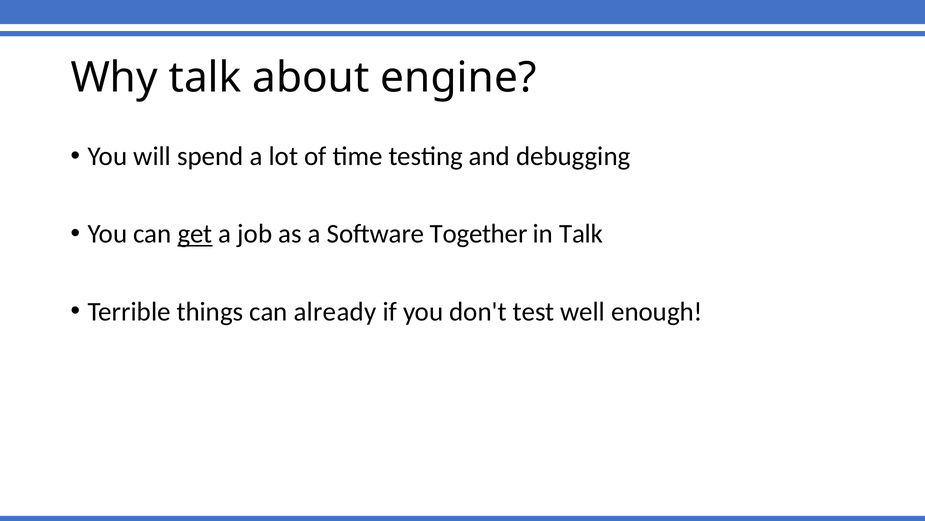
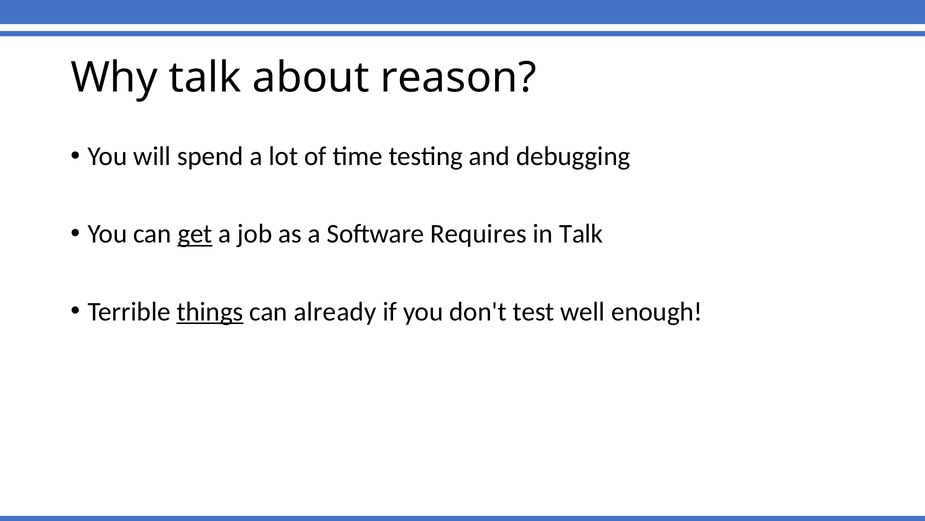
engine: engine -> reason (458, 78)
Together: Together -> Requires (478, 234)
things underline: none -> present (210, 311)
